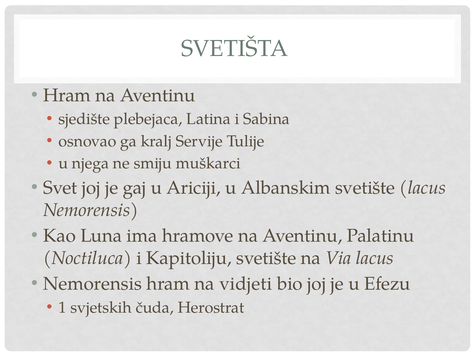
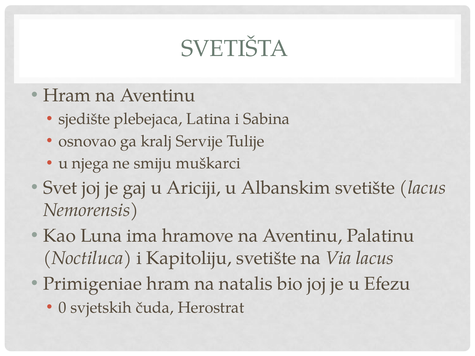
Nemorensis: Nemorensis -> Primigeniae (93, 284)
vidjeti: vidjeti -> natalis (246, 284)
1: 1 -> 0 (62, 308)
